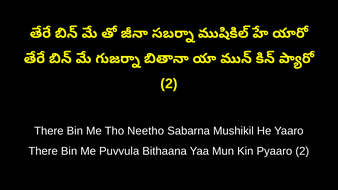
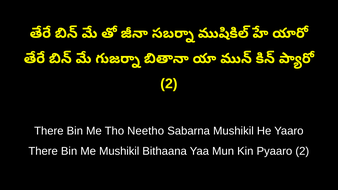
Me Puvvula: Puvvula -> Mushikil (119, 151)
